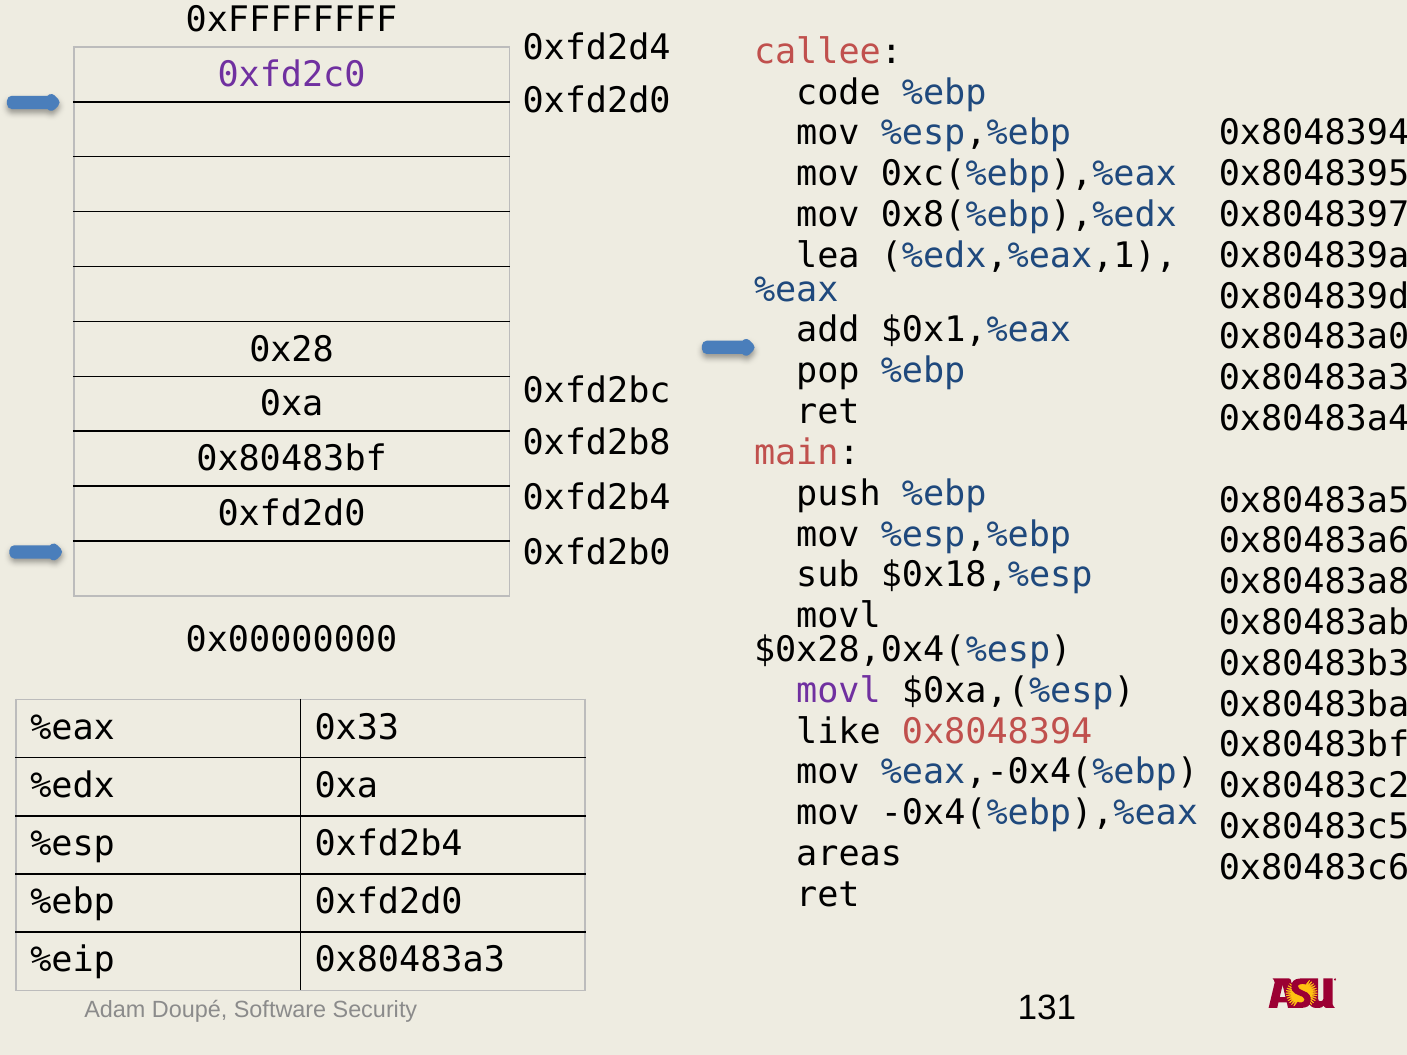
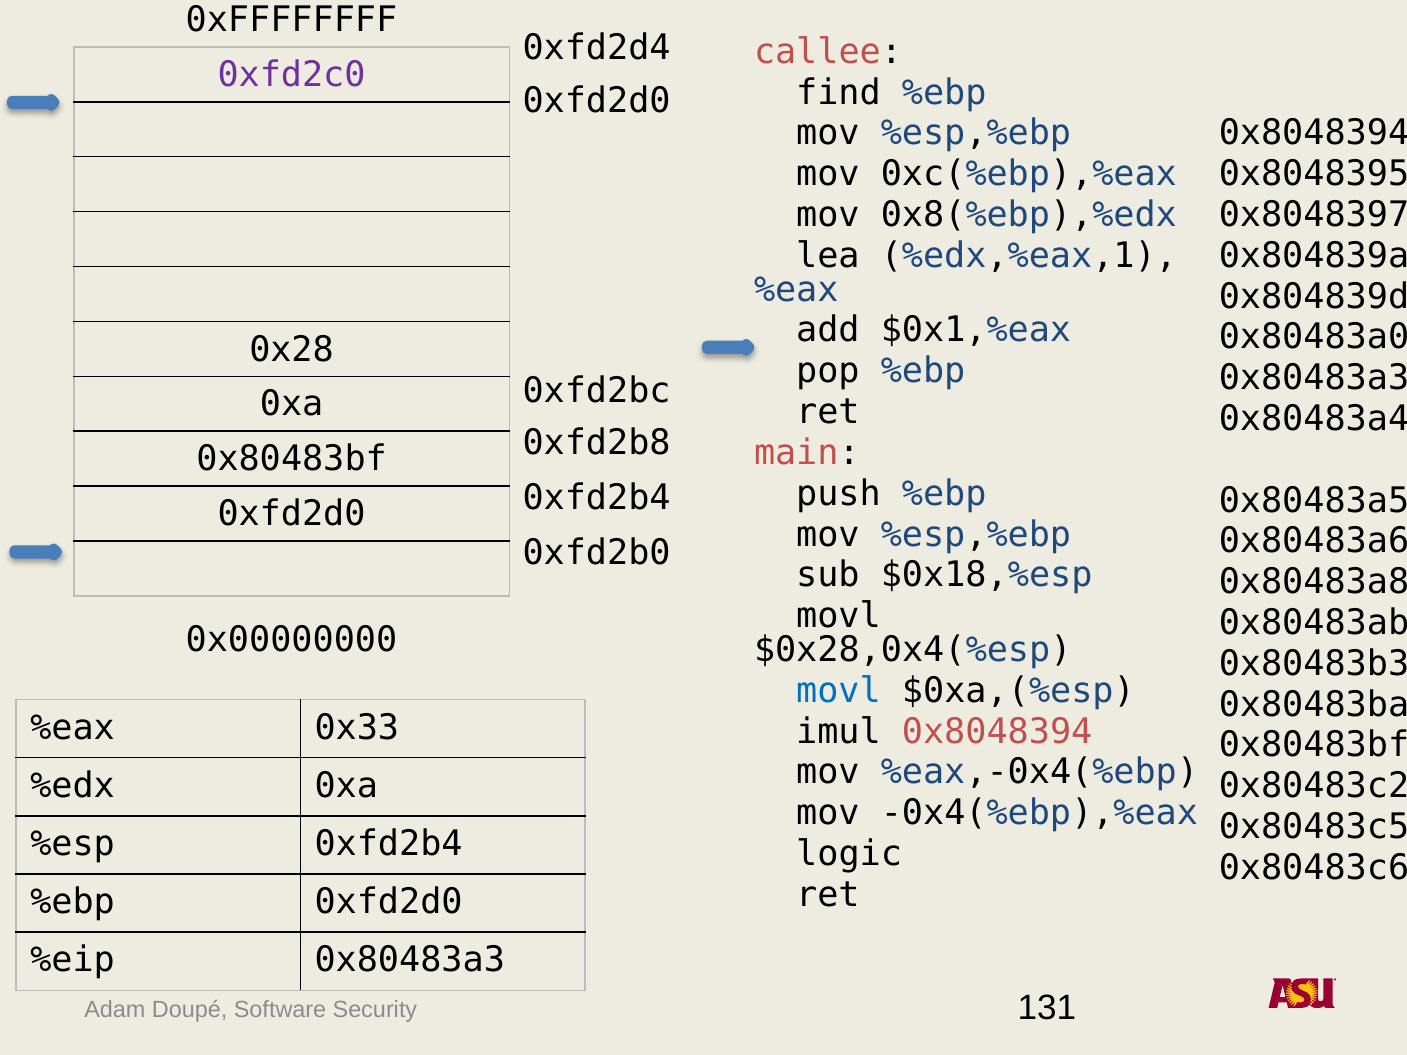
code: code -> find (839, 93)
movl colour: purple -> blue (839, 691)
like: like -> imul (839, 732)
areas: areas -> logic (849, 854)
